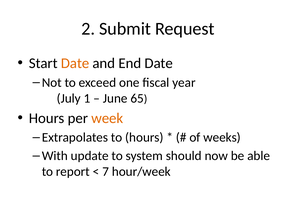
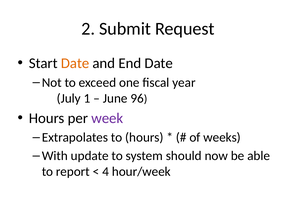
65: 65 -> 96 (137, 98)
week colour: orange -> purple (107, 118)
7: 7 -> 4 (106, 172)
